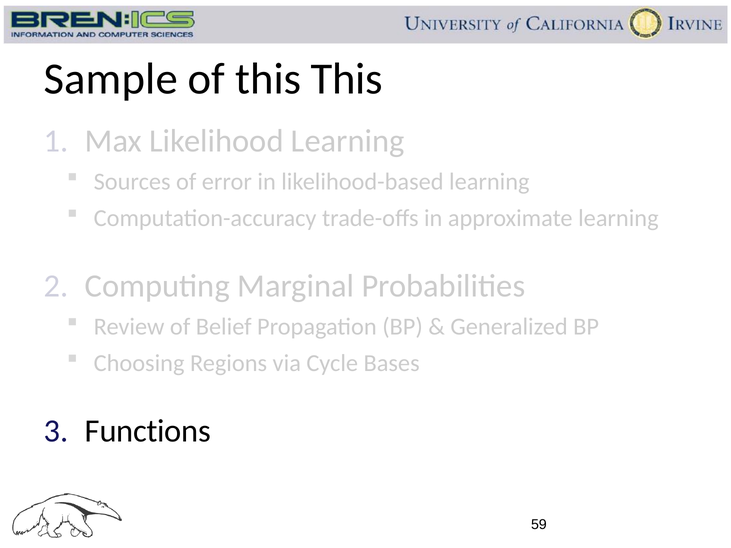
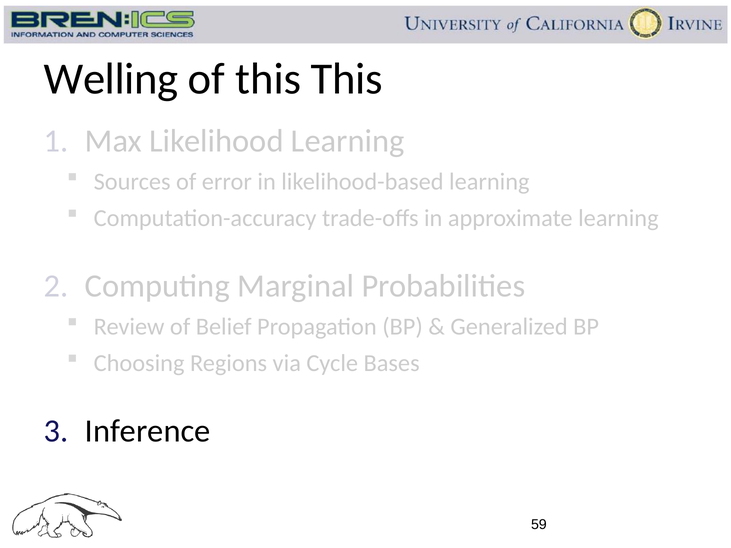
Sample: Sample -> Welling (111, 79)
Functions: Functions -> Inference (148, 431)
